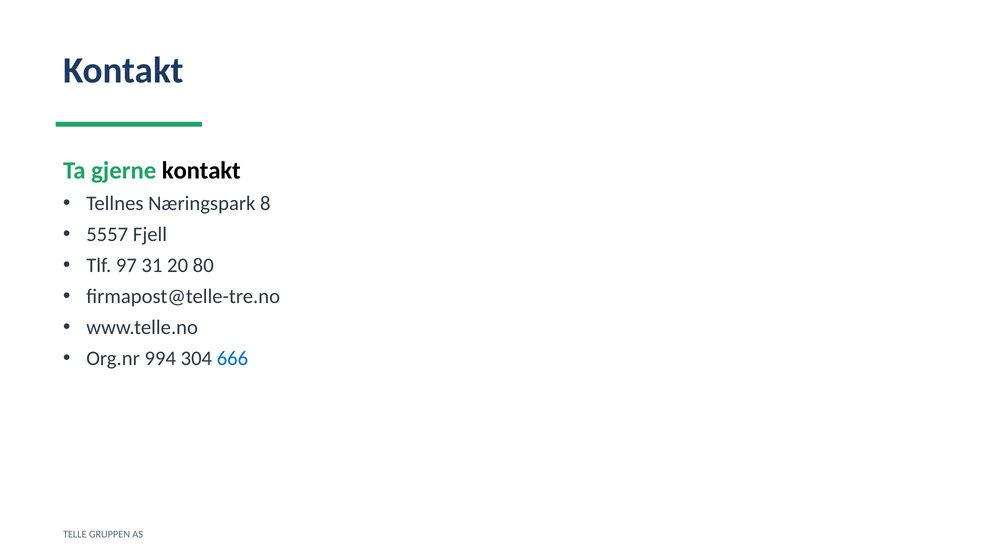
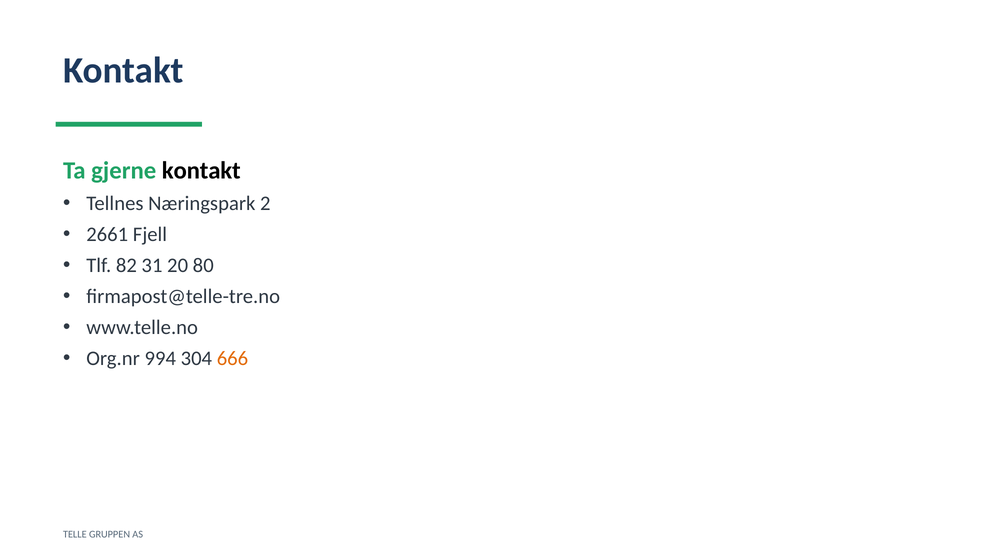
8: 8 -> 2 (265, 204)
5557: 5557 -> 2661 (107, 235)
97: 97 -> 82 (126, 266)
666 colour: blue -> orange (232, 359)
